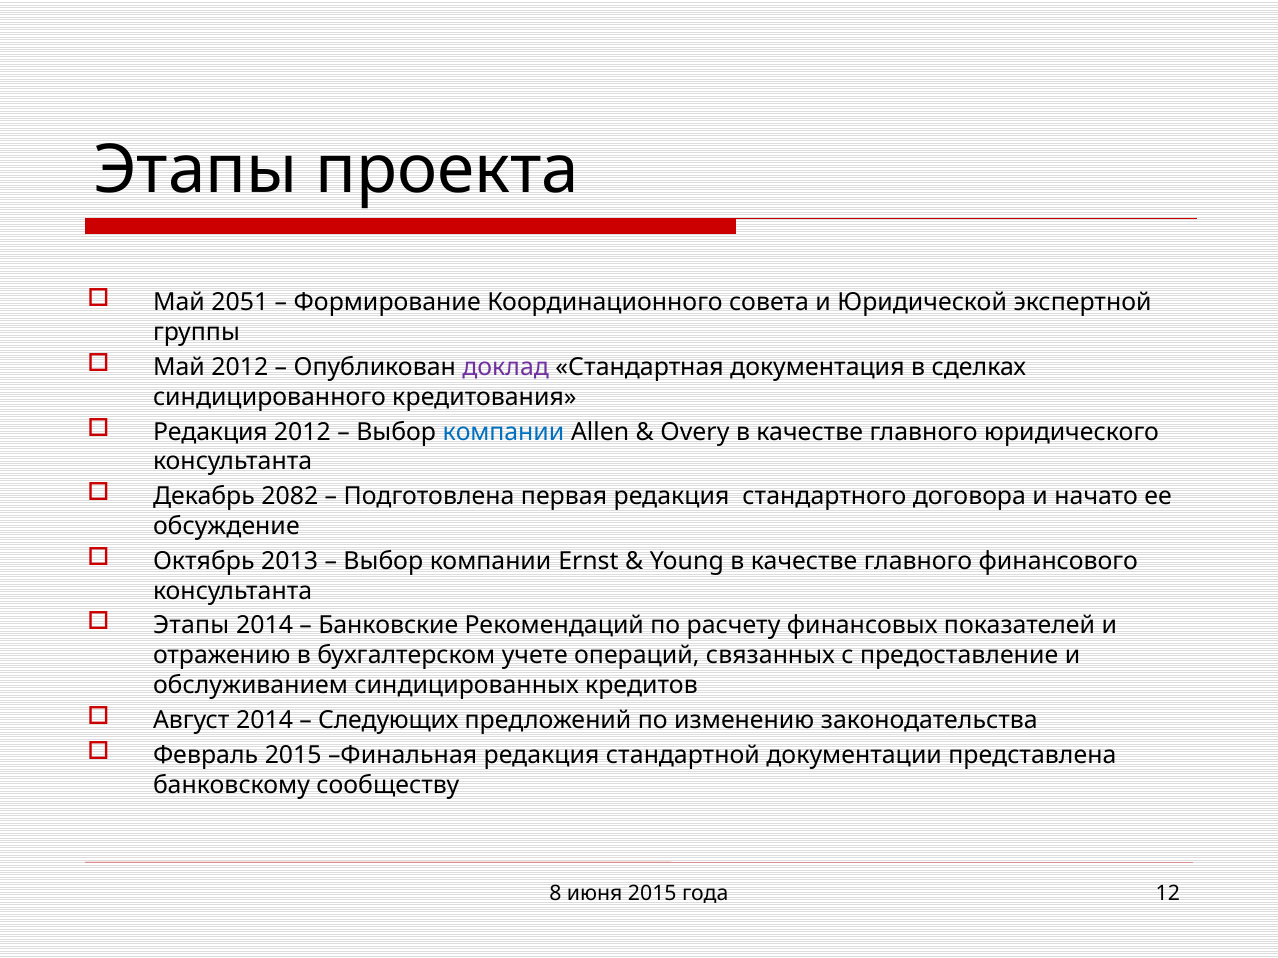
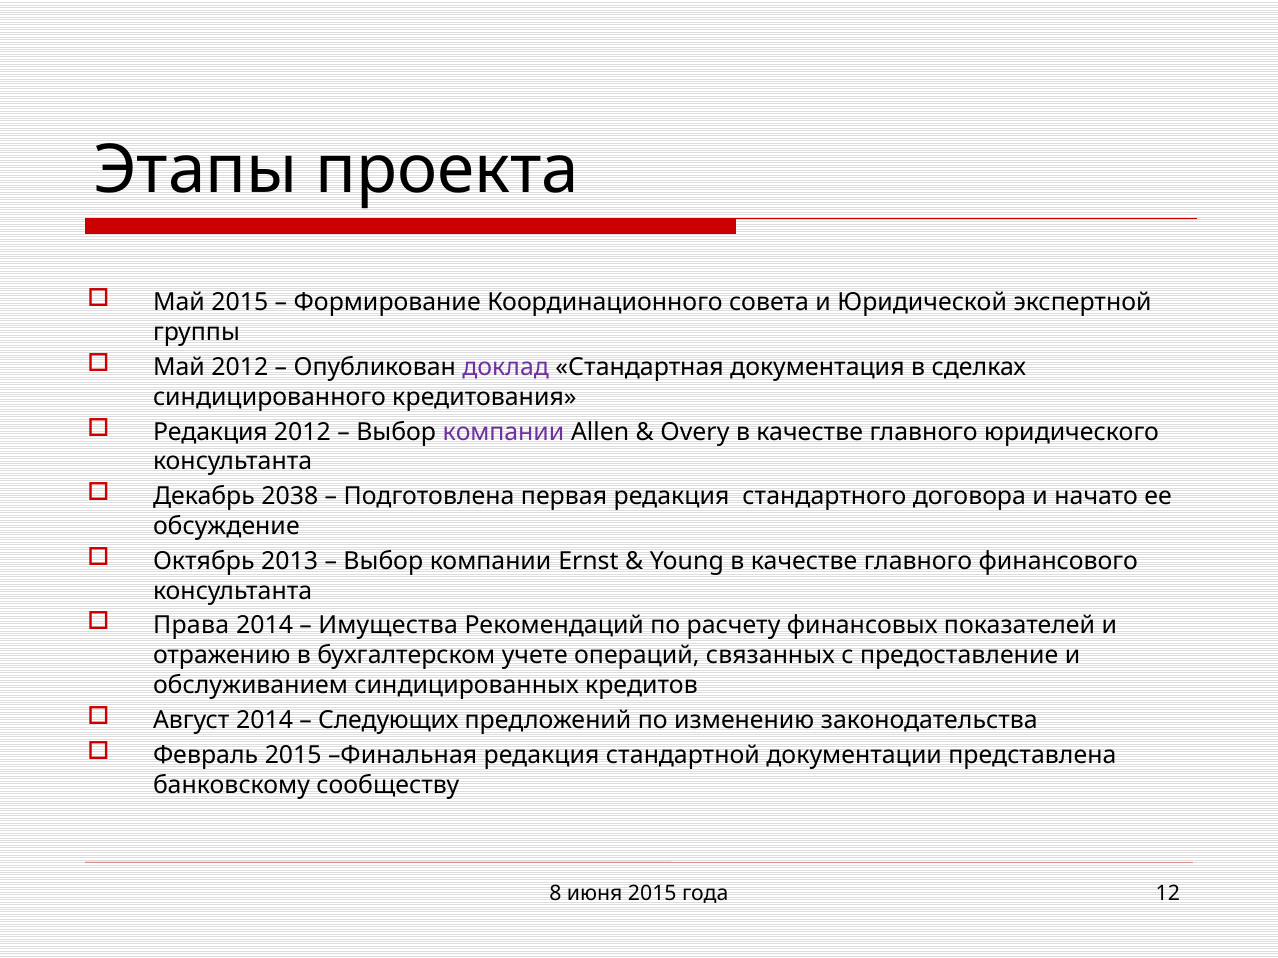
Май 2051: 2051 -> 2015 (240, 303)
компании colour: blue -> purple (503, 432)
2082: 2082 -> 2038 (290, 497)
Этапы: Этапы -> Права (191, 626)
Банковские: Банковские -> Имущества (388, 626)
